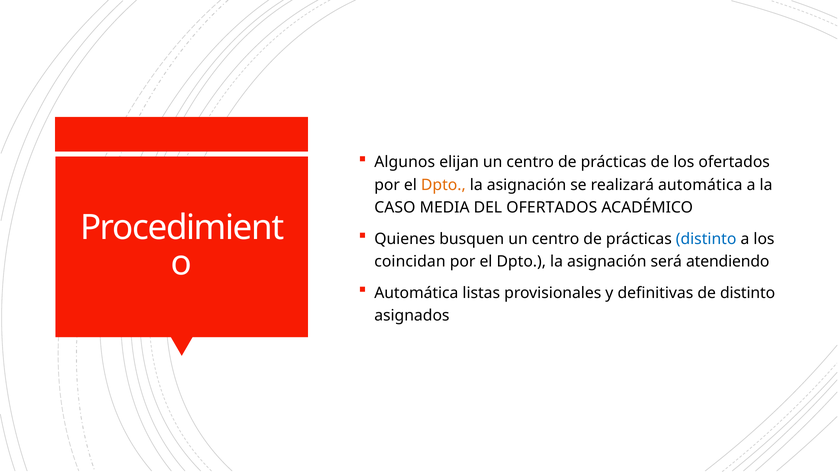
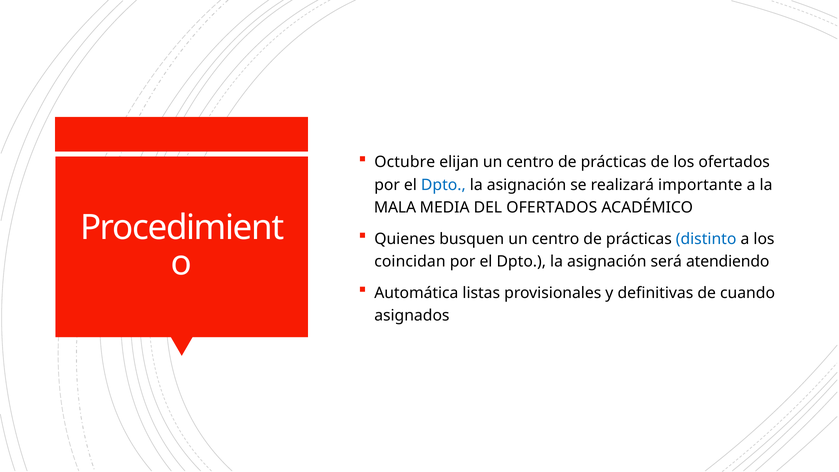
Algunos: Algunos -> Octubre (405, 162)
Dpto colour: orange -> blue (443, 185)
realizará automática: automática -> importante (700, 185)
CASO: CASO -> MALA (395, 207)
de distinto: distinto -> cuando (748, 293)
